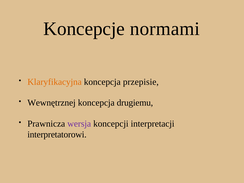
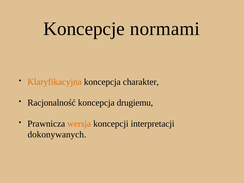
przepisie: przepisie -> charakter (141, 82)
Wewnętrznej: Wewnętrznej -> Racjonalność (52, 103)
wersja colour: purple -> orange (79, 124)
interpretatorowi: interpretatorowi -> dokonywanych (57, 135)
